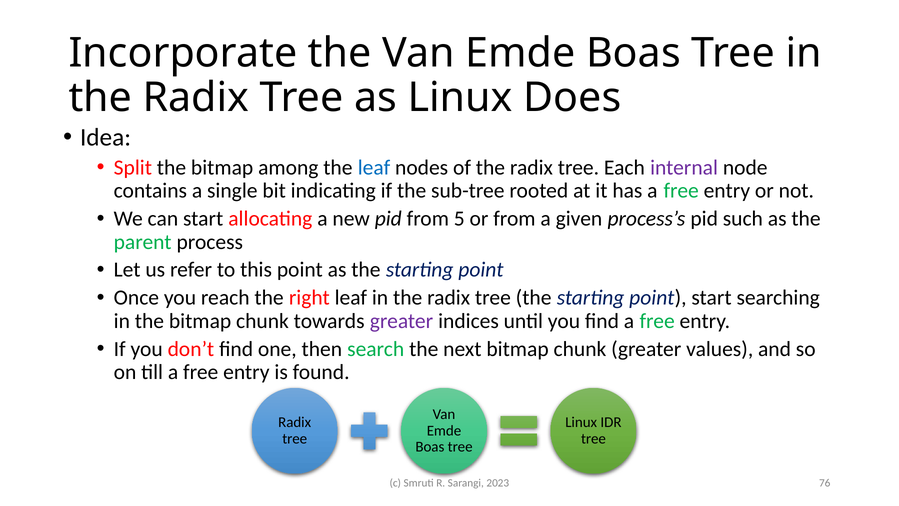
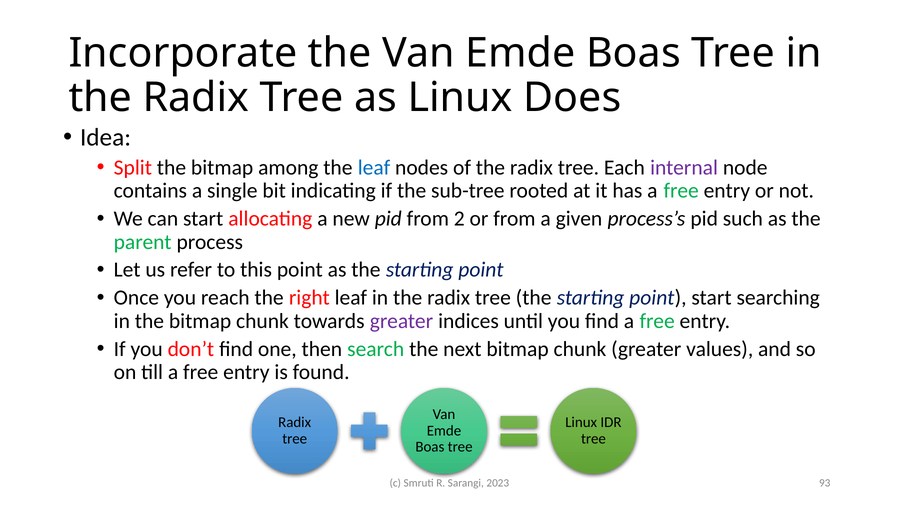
5: 5 -> 2 (459, 219)
76: 76 -> 93 (825, 483)
